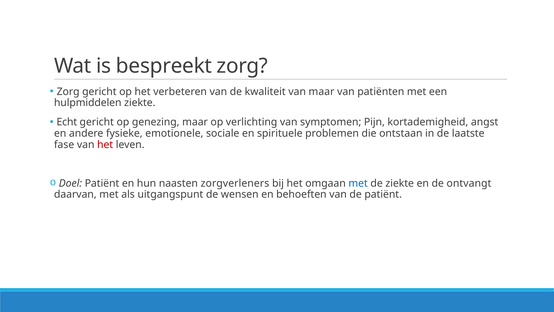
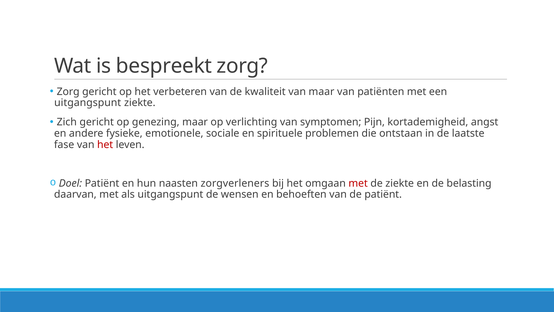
hulpmiddelen: hulpmiddelen -> uitgangspunt (88, 103)
Echt: Echt -> Zich (67, 122)
met colour: blue -> red (358, 183)
ontvangt: ontvangt -> belasting (469, 183)
